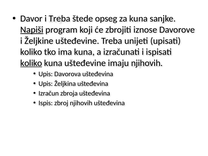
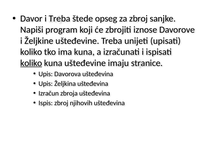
za kuna: kuna -> zbroj (139, 19)
Napiši underline: present -> none (32, 30)
imaju njihovih: njihovih -> stranice (147, 63)
